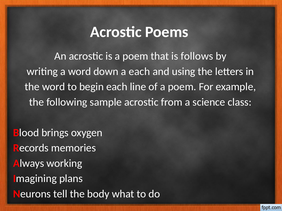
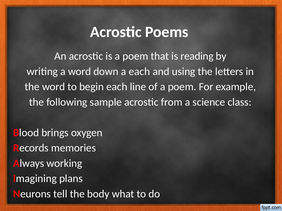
follows: follows -> reading (197, 56)
